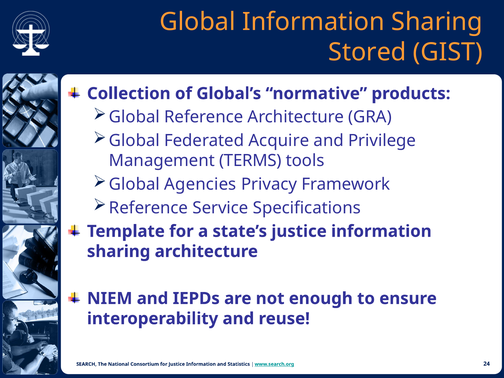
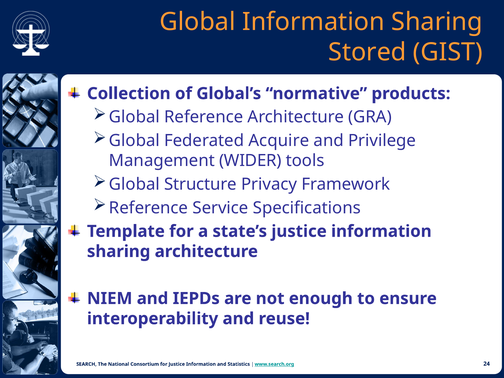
TERMS: TERMS -> WIDER (250, 161)
Agencies: Agencies -> Structure (200, 184)
